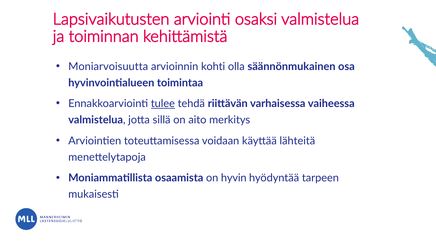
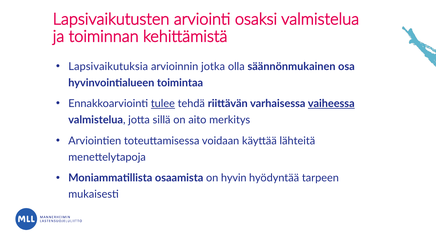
Moniarvoisuutta: Moniarvoisuutta -> Lapsivaikutuksia (108, 66)
kohti: kohti -> jotka (213, 66)
vaiheessa underline: none -> present (331, 104)
